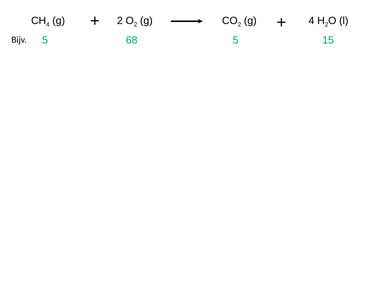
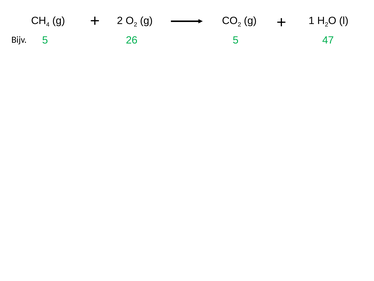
g 4: 4 -> 1 (311, 21)
68: 68 -> 26 (132, 40)
15: 15 -> 47 (328, 40)
